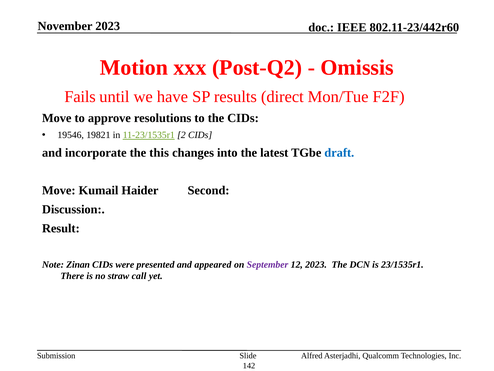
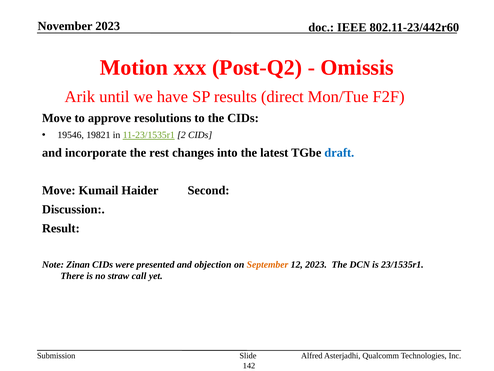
Fails: Fails -> Arik (80, 97)
this: this -> rest (159, 152)
appeared: appeared -> objection (213, 264)
September colour: purple -> orange (267, 264)
